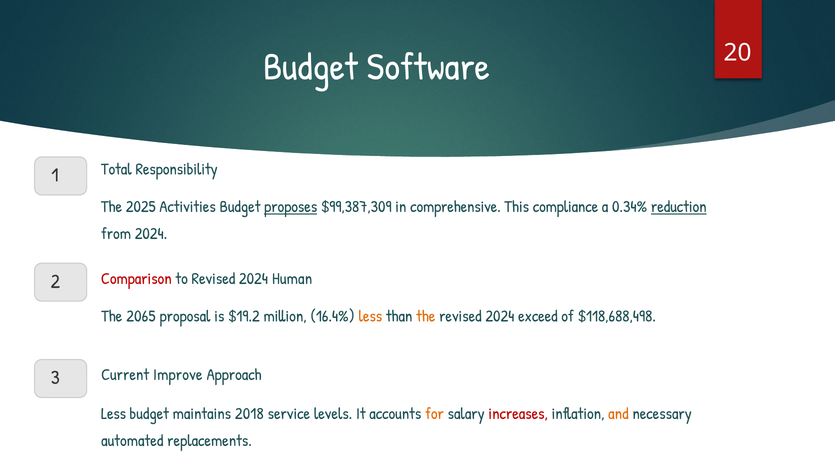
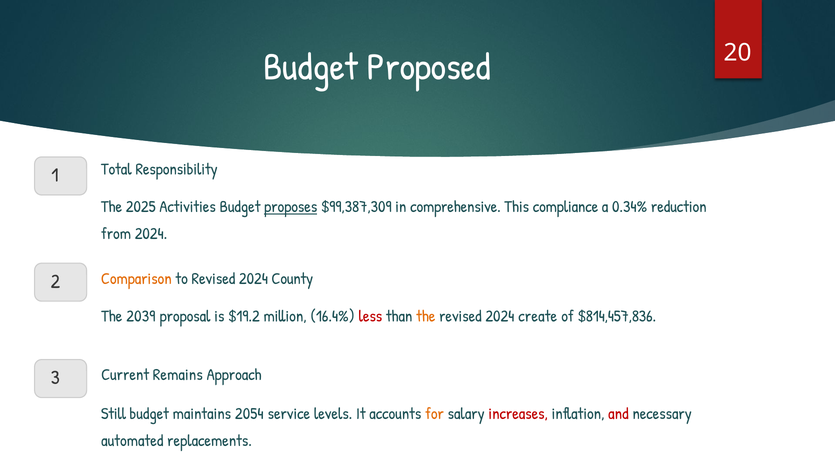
Software: Software -> Proposed (429, 67)
reduction underline: present -> none (679, 207)
Comparison colour: red -> orange (136, 279)
Human: Human -> County (292, 279)
2065: 2065 -> 2039 (141, 316)
less colour: orange -> red (370, 316)
exceed: exceed -> create (538, 316)
$118,688,498: $118,688,498 -> $814,457,836 (617, 316)
Improve: Improve -> Remains (178, 375)
Less: Less -> Still (114, 414)
2018: 2018 -> 2054 (249, 414)
and colour: orange -> red (618, 414)
